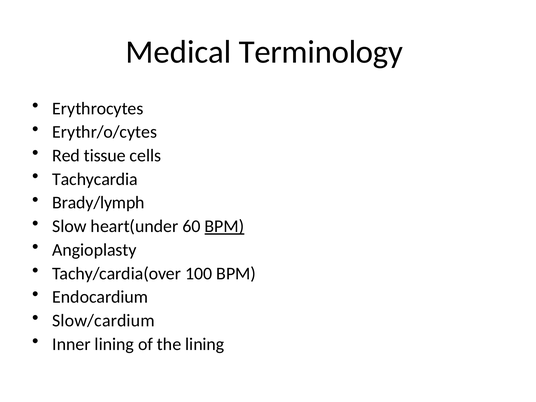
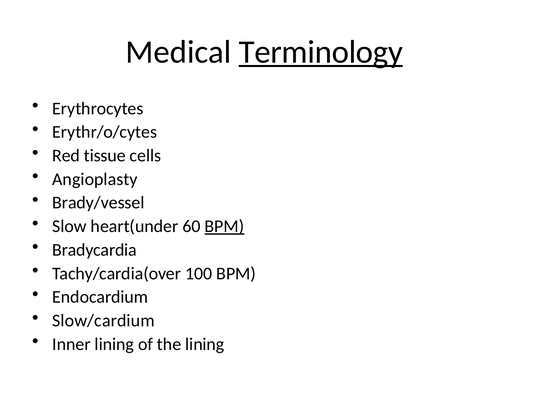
Terminology underline: none -> present (321, 52)
Tachycardia: Tachycardia -> Angioplasty (95, 179)
Brady/lymph: Brady/lymph -> Brady/vessel (98, 203)
Angioplasty: Angioplasty -> Bradycardia (94, 250)
